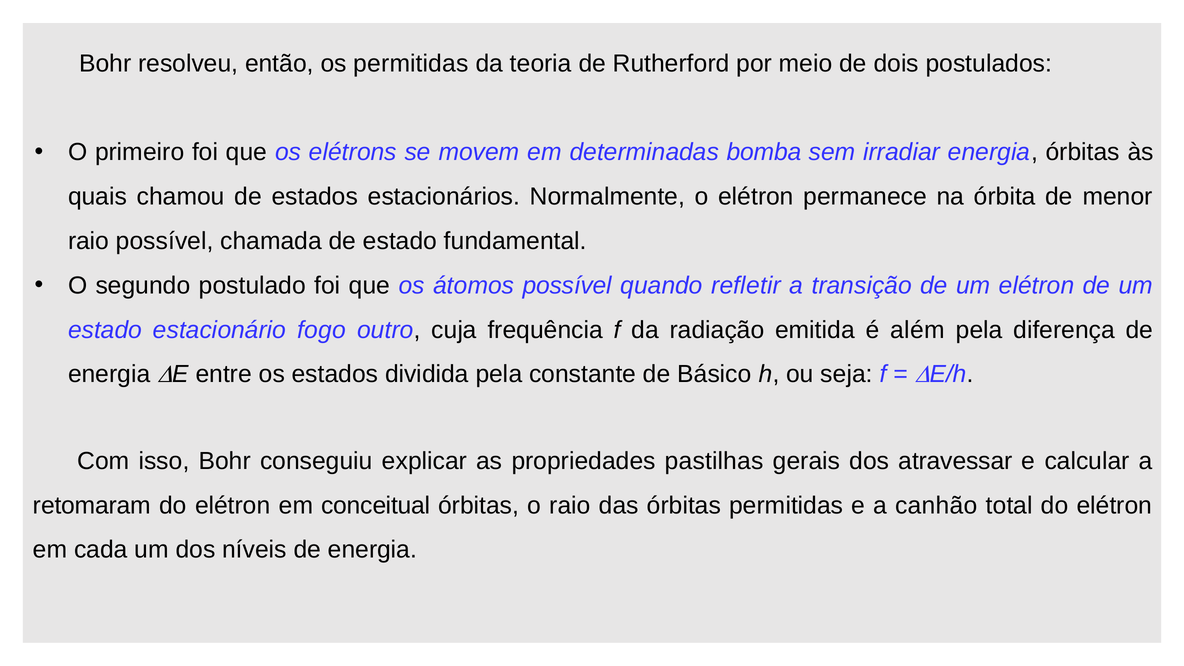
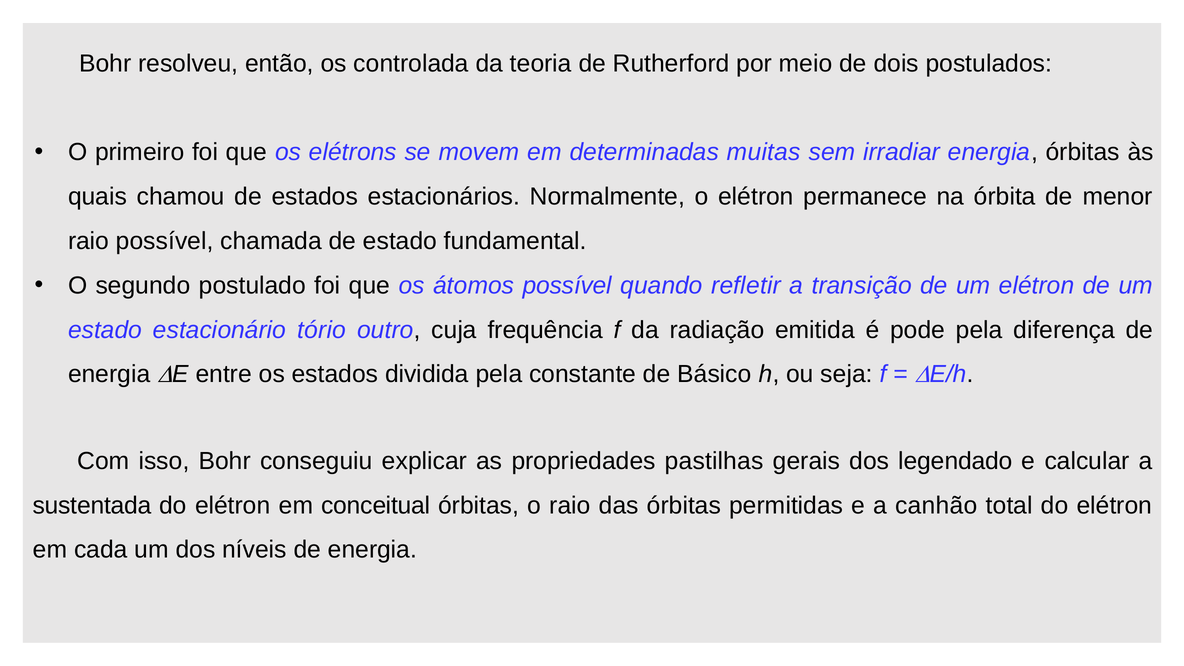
os permitidas: permitidas -> controlada (411, 63)
bomba: bomba -> muitas (764, 152)
fogo: fogo -> tório (322, 330)
além: além -> pode (918, 330)
atravessar: atravessar -> legendado (955, 461)
retomaram: retomaram -> sustentada (92, 505)
